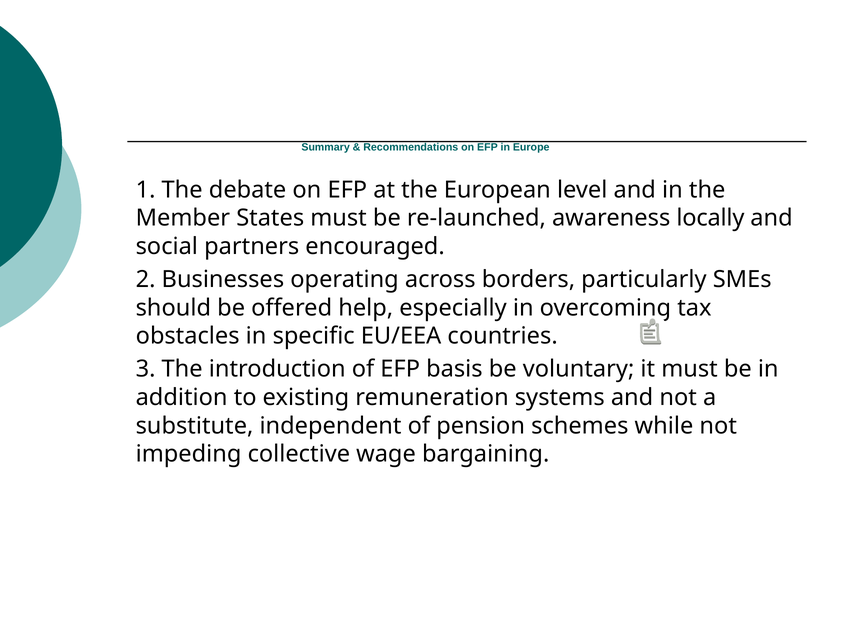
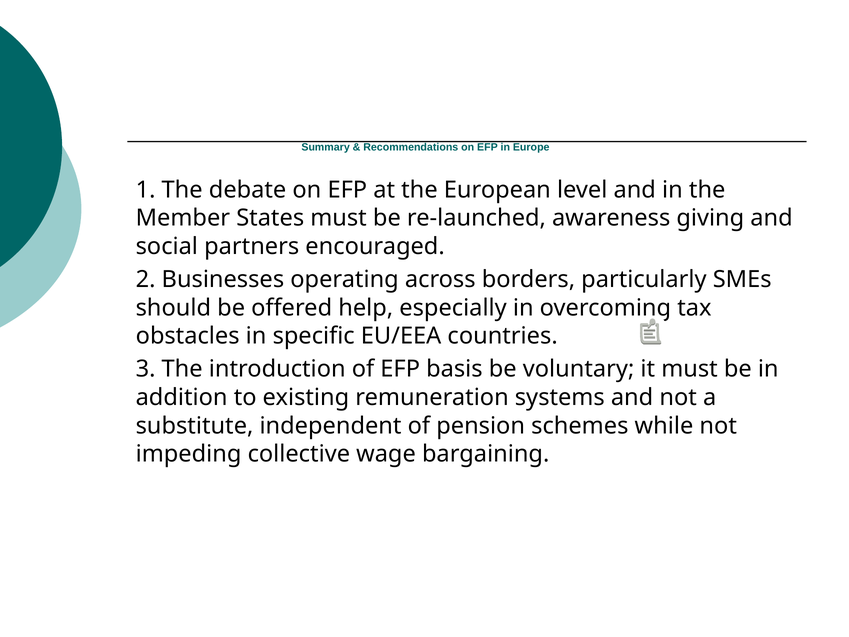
locally: locally -> giving (710, 218)
